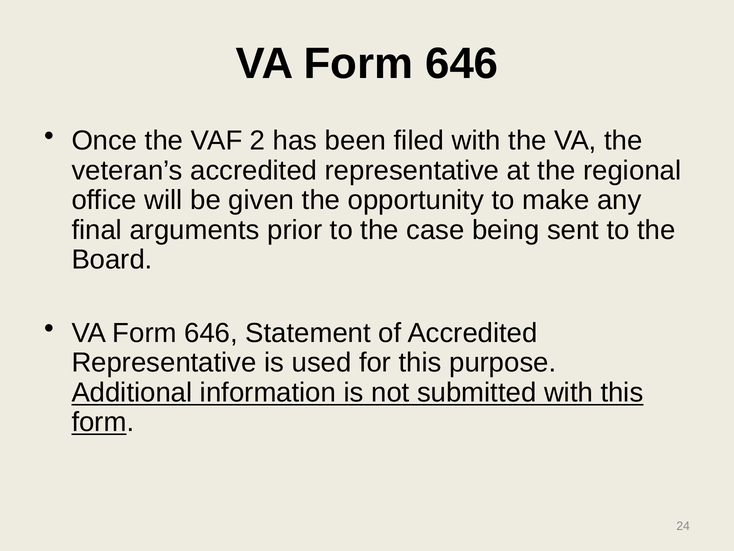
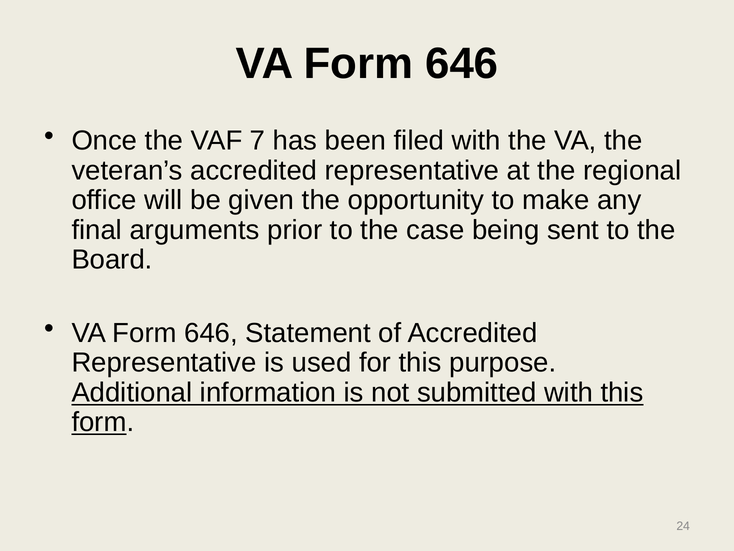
2: 2 -> 7 (258, 140)
